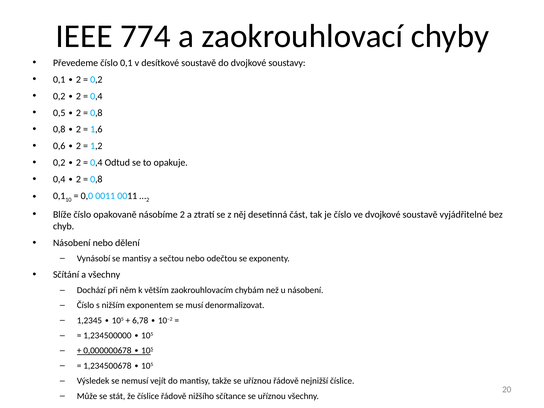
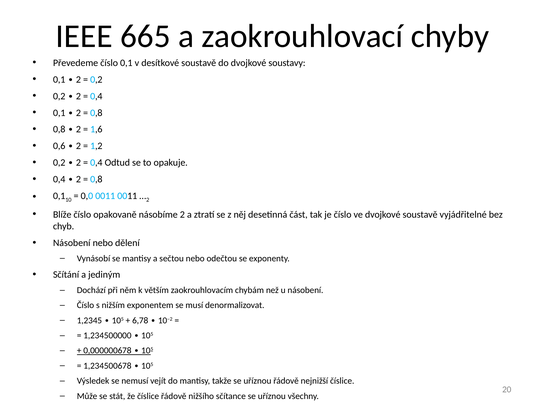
774: 774 -> 665 (145, 36)
0,5: 0,5 -> 0,1 (59, 113)
a všechny: všechny -> jediným (104, 275)
